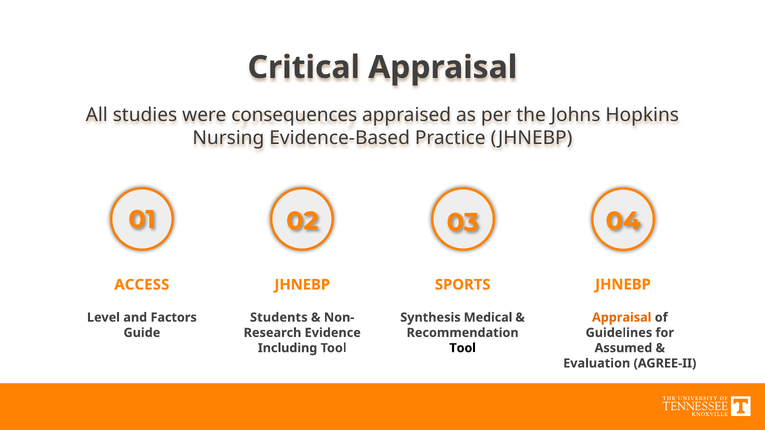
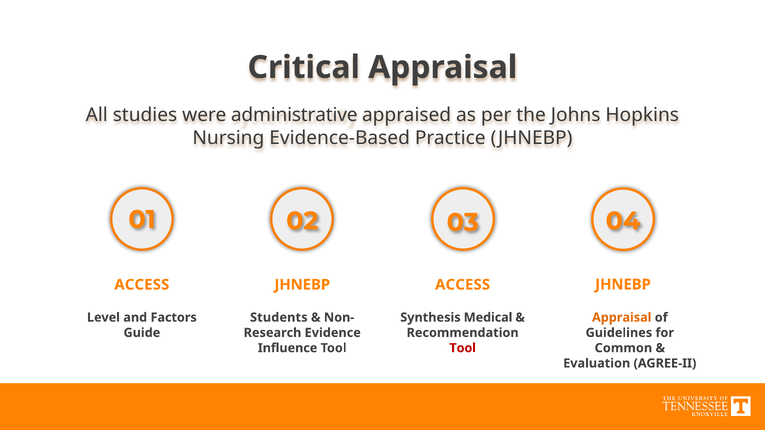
consequences: consequences -> administrative (294, 115)
SPORTS: SPORTS -> ACCESS (463, 285)
Including: Including -> Influence (288, 348)
Tool colour: black -> red (463, 348)
Assumed: Assumed -> Common (623, 348)
